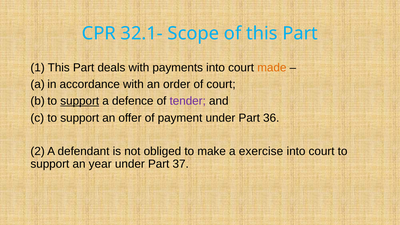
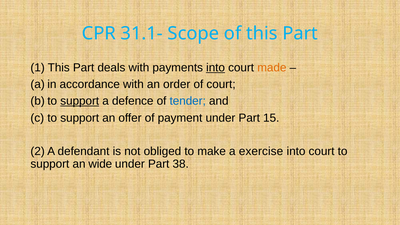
32.1-: 32.1- -> 31.1- (142, 34)
into underline: none -> present (216, 68)
tender colour: purple -> blue (188, 101)
36: 36 -> 15 (271, 118)
year: year -> wide (100, 164)
37: 37 -> 38 (181, 164)
